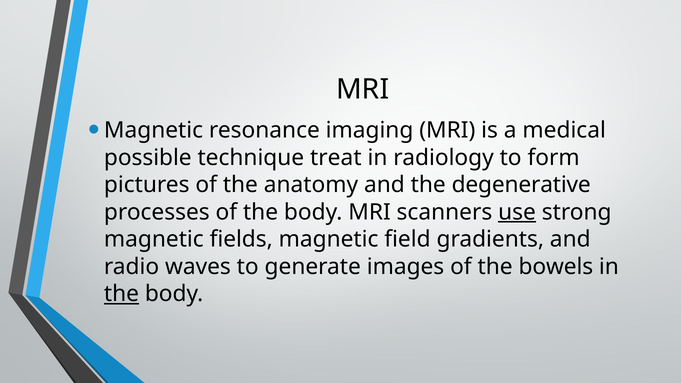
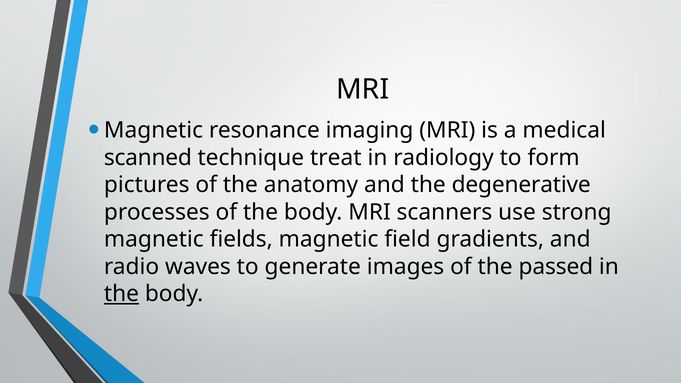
possible: possible -> scanned (148, 158)
use underline: present -> none (517, 212)
bowels: bowels -> passed (556, 267)
